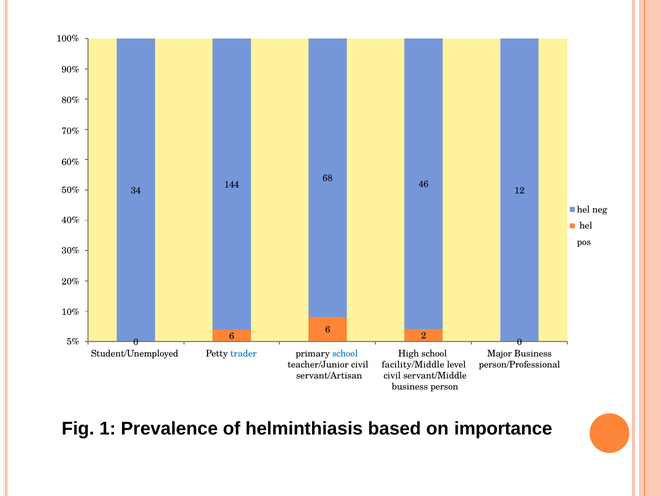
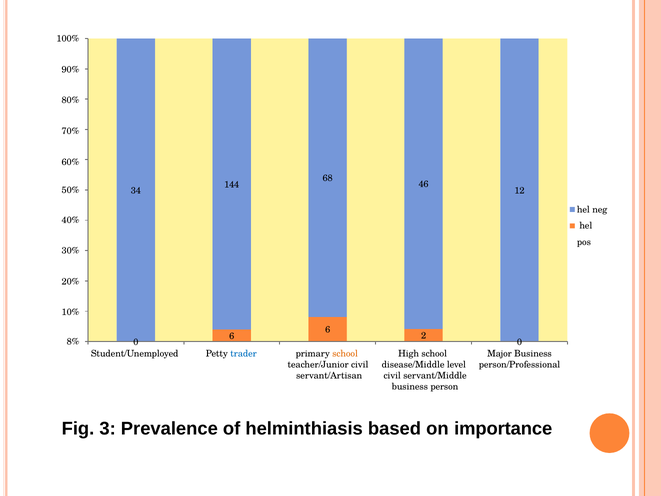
5%: 5% -> 8% (73, 341)
school colour: blue -> orange (345, 353)
facility/Middle: facility/Middle -> disease/Middle (413, 364)
1: 1 -> 3 (108, 428)
